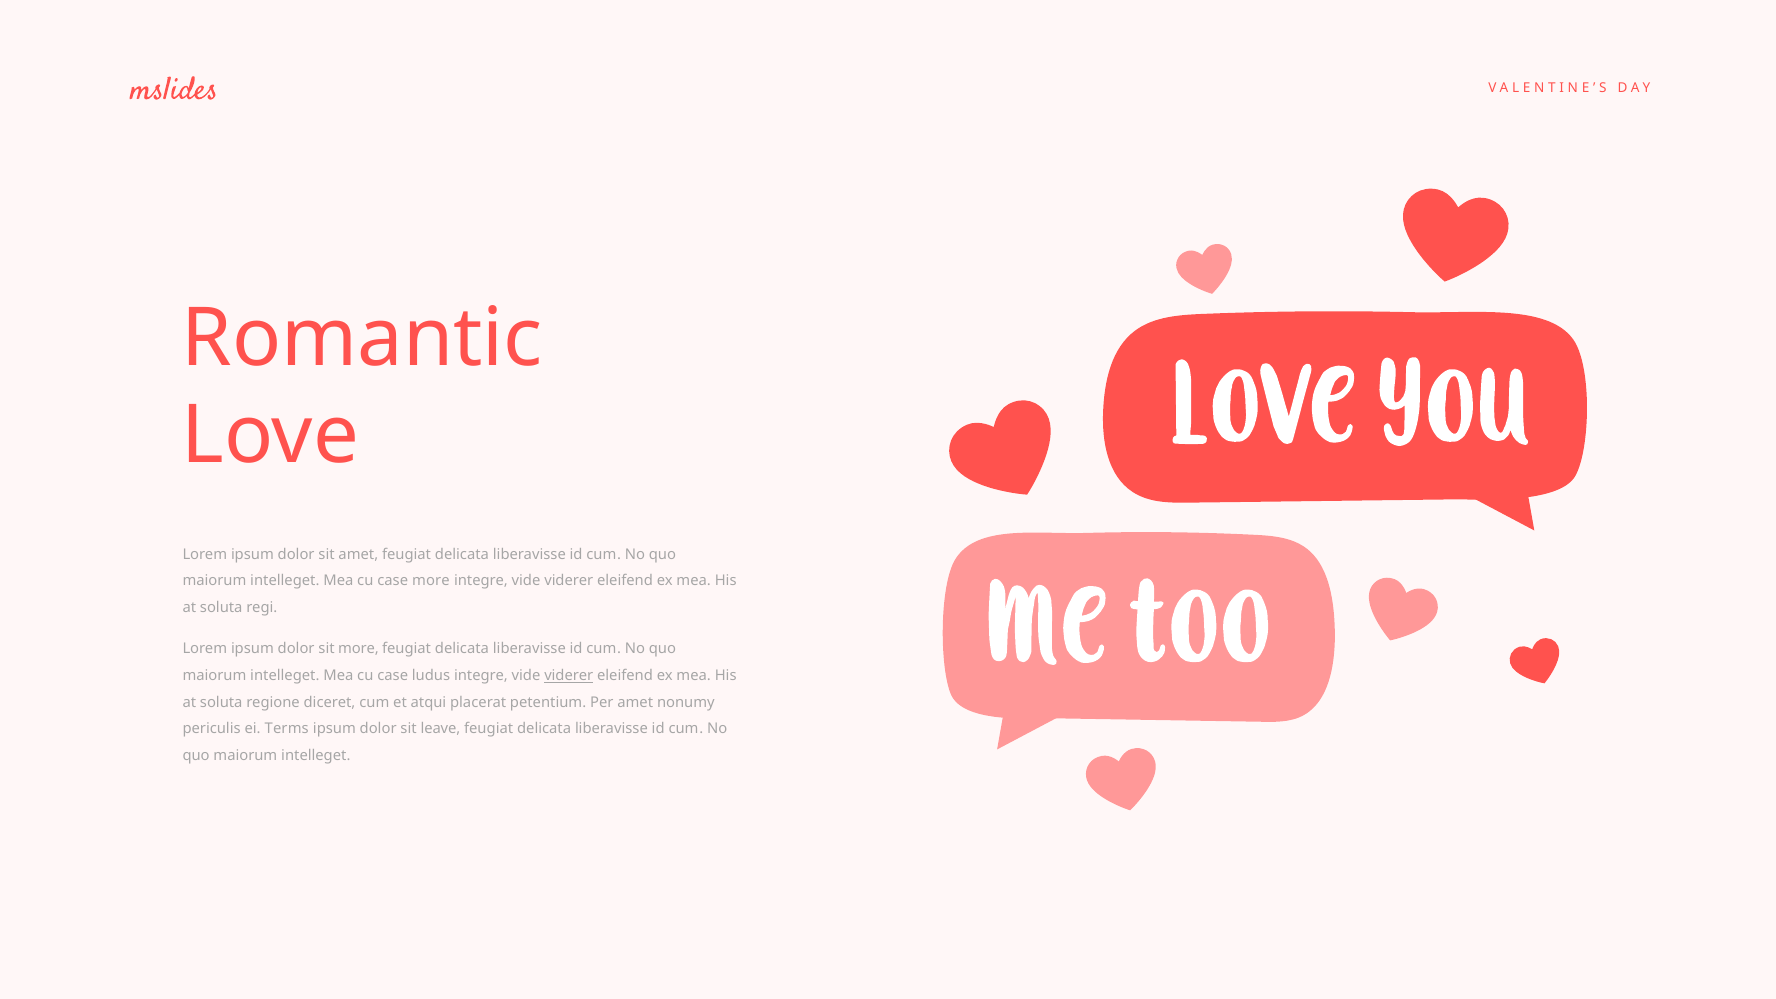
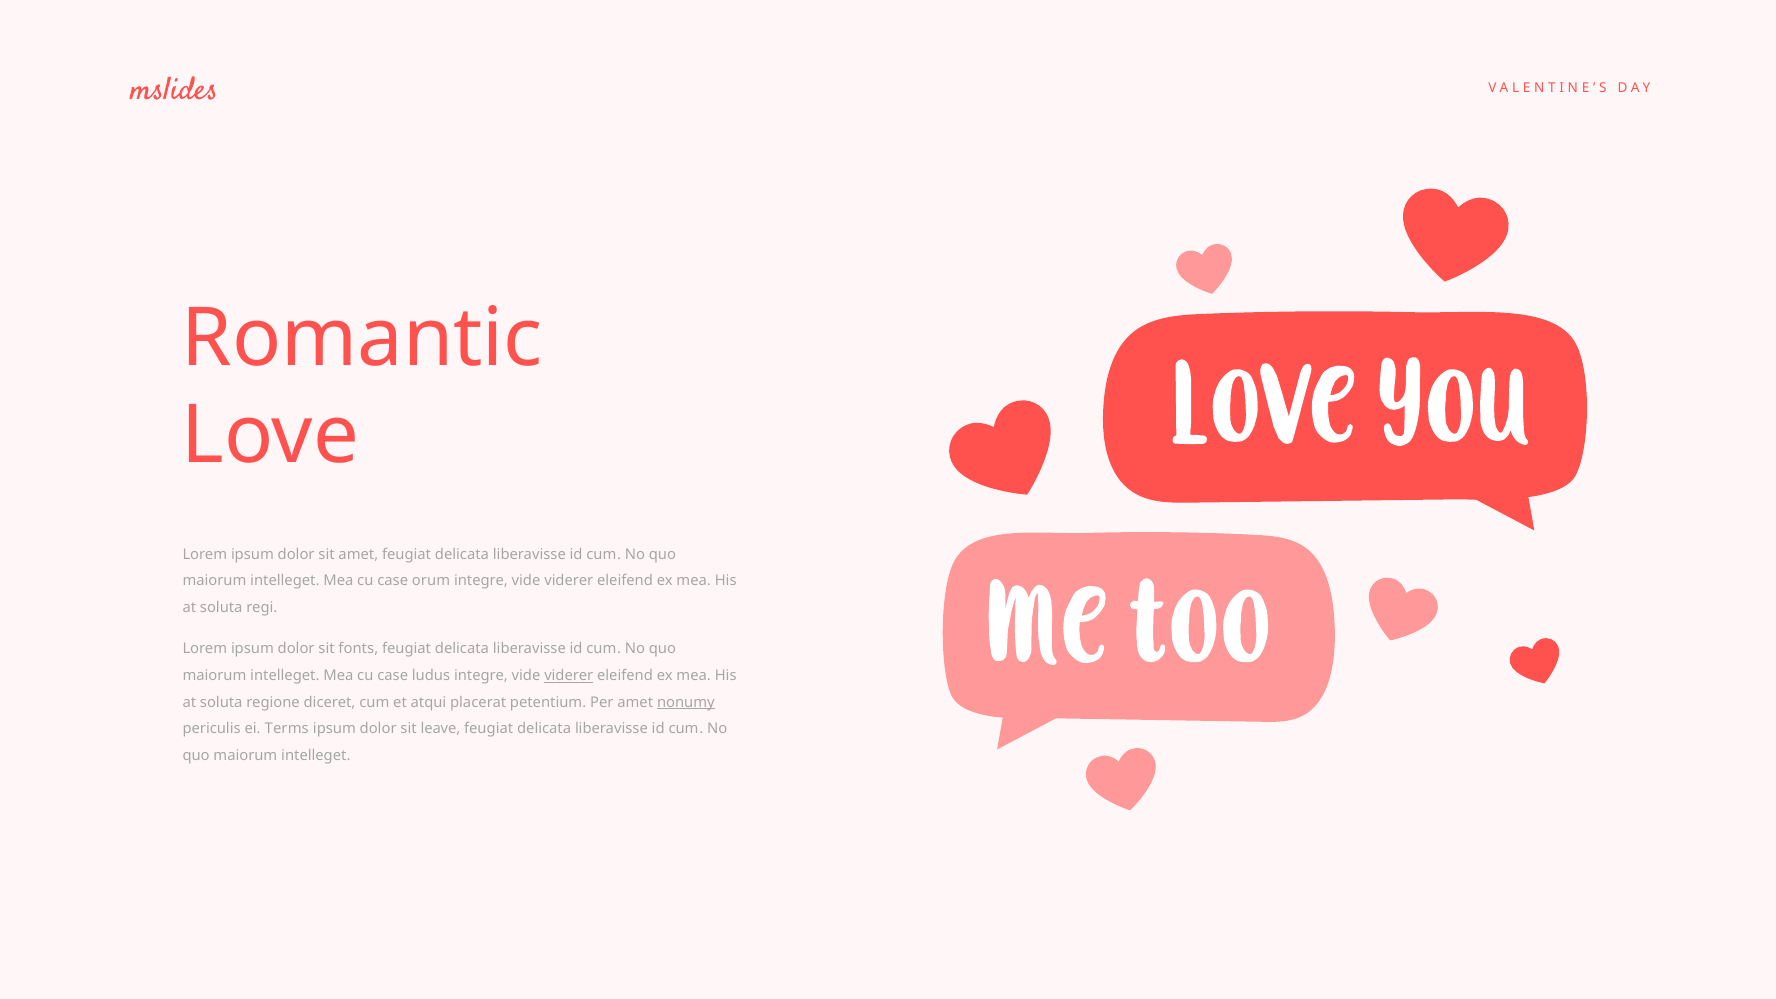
case more: more -> orum (431, 581)
sit more: more -> fonts (358, 649)
nonumy underline: none -> present (686, 702)
